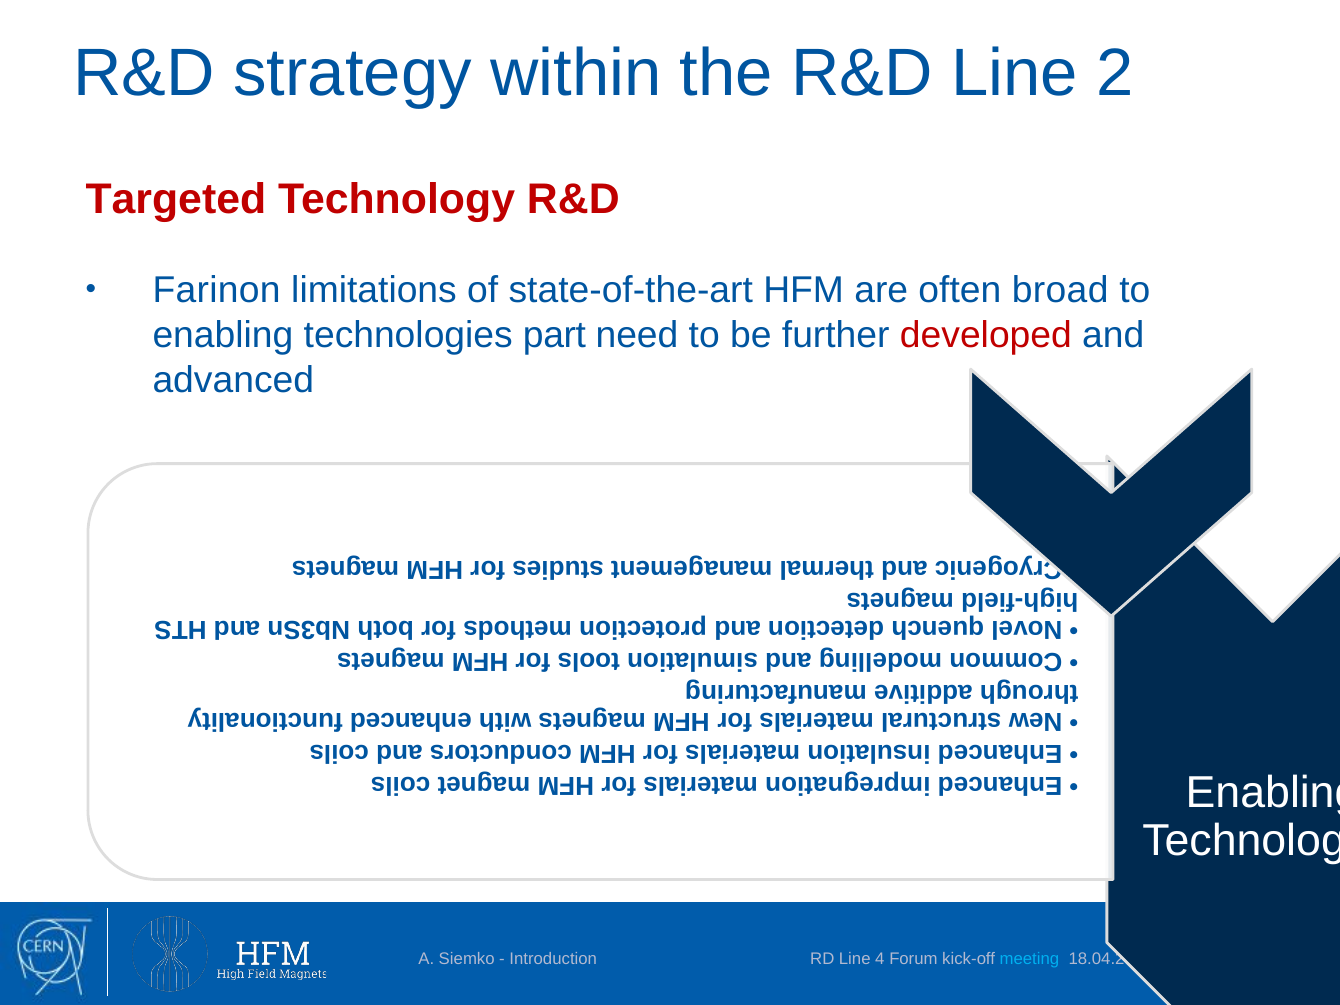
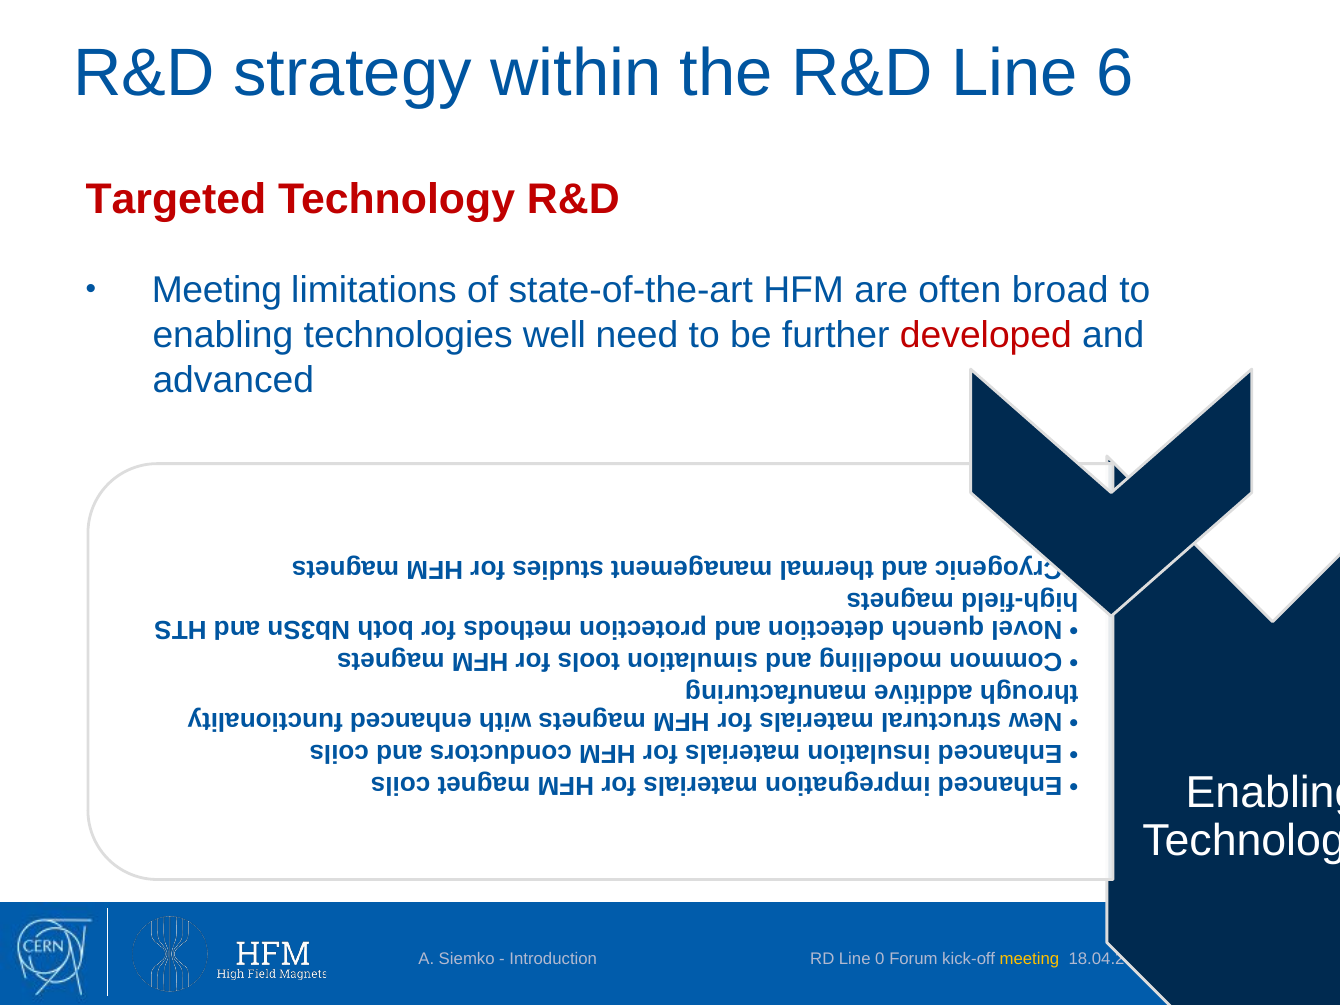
2: 2 -> 6 (1115, 74)
Farinon: Farinon -> Meeting (217, 291)
part: part -> well (554, 335)
4: 4 -> 0 (880, 959)
meeting colour: light blue -> yellow (1029, 959)
